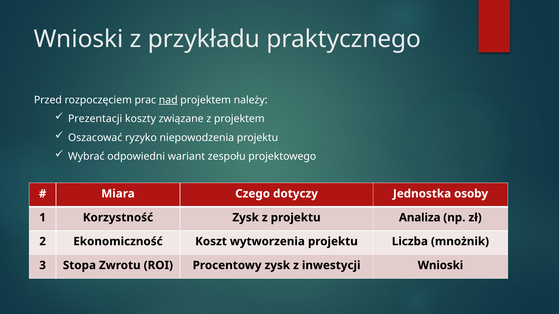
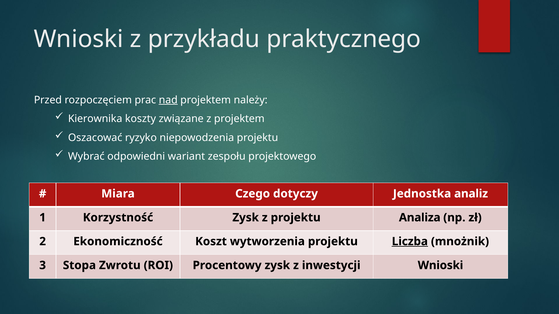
Prezentacji: Prezentacji -> Kierownika (95, 119)
osoby: osoby -> analiz (471, 194)
Liczba underline: none -> present (410, 242)
